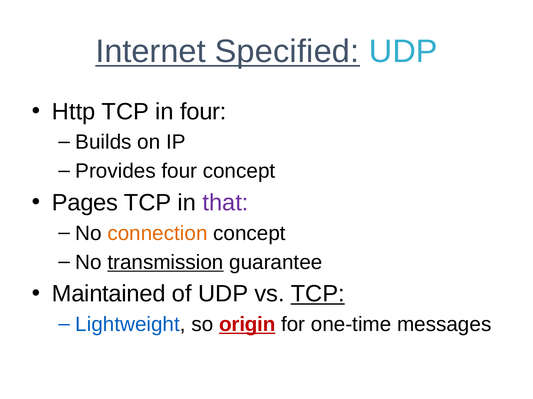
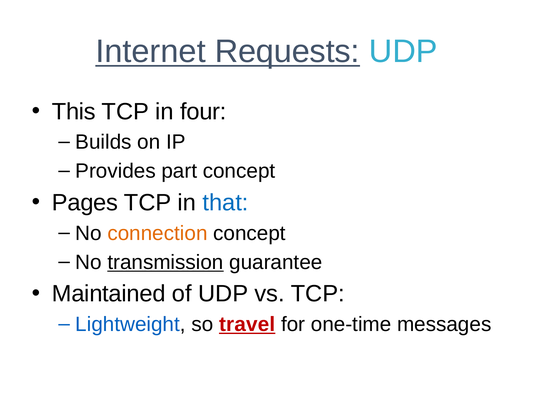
Specified: Specified -> Requests (287, 52)
Http: Http -> This (74, 112)
Provides four: four -> part (179, 171)
that colour: purple -> blue (225, 203)
TCP underline: present -> none (318, 294)
origin: origin -> travel (247, 325)
